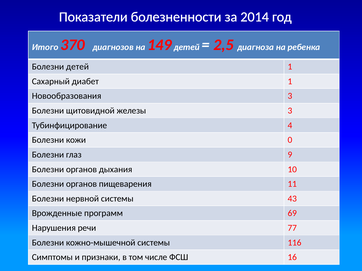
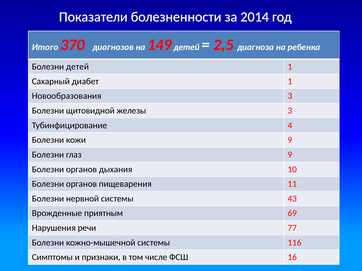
кожи 0: 0 -> 9 (290, 140)
программ: программ -> приятным (104, 214)
